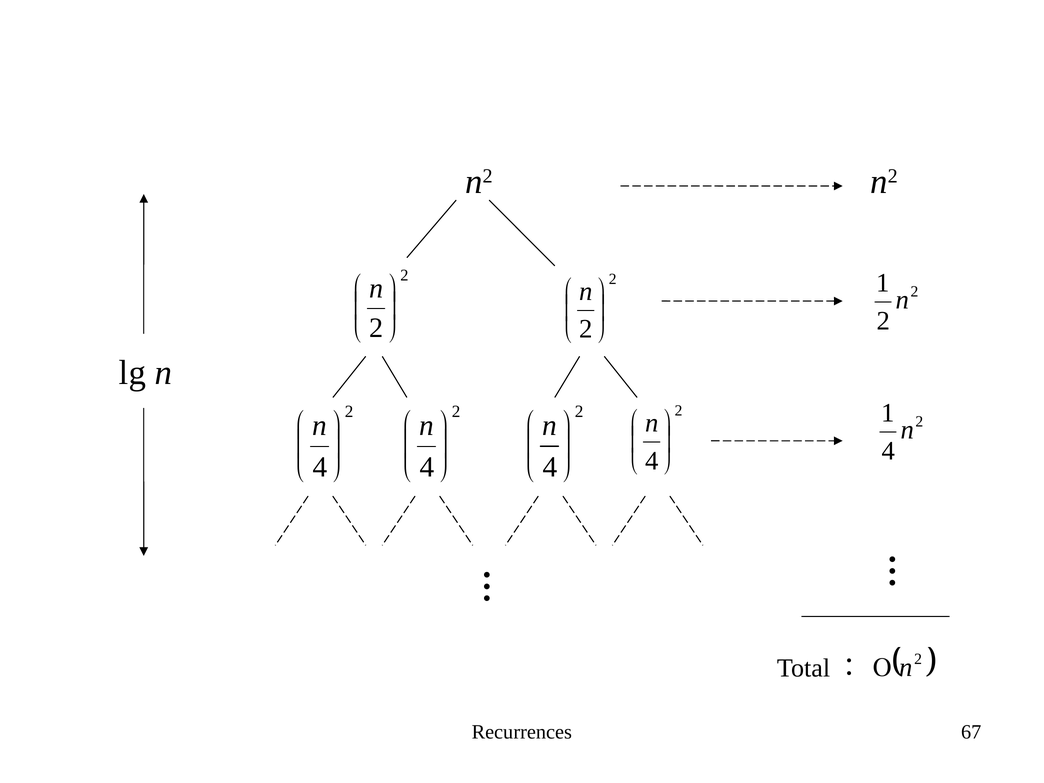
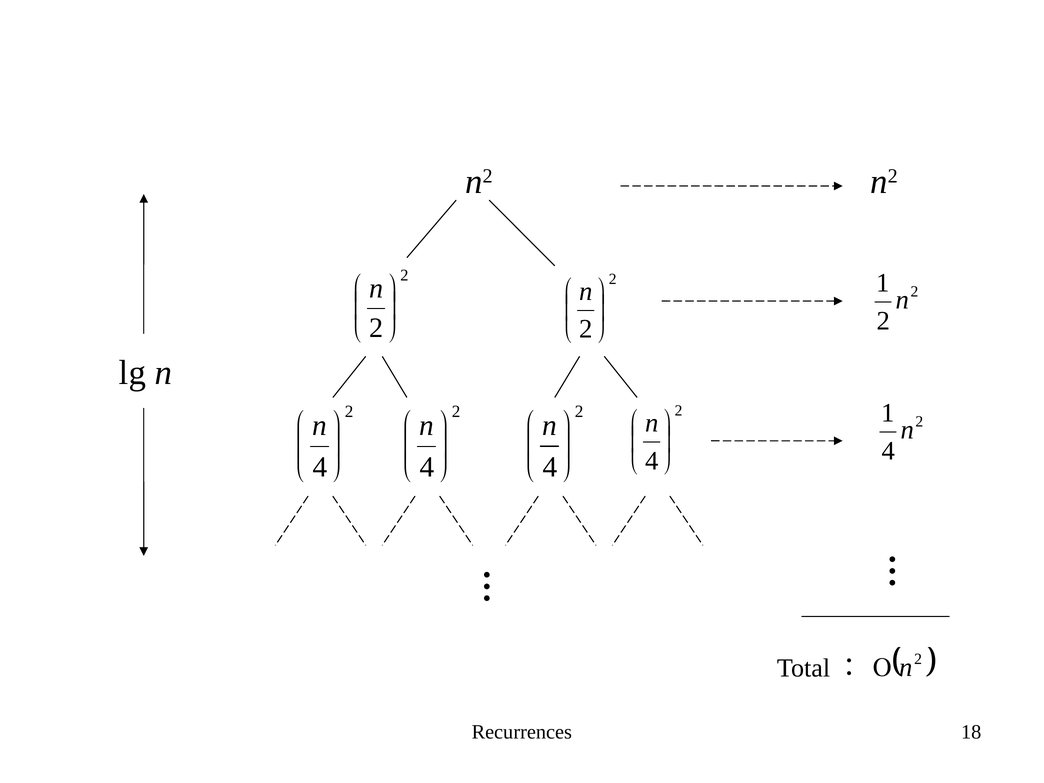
67: 67 -> 18 (971, 732)
